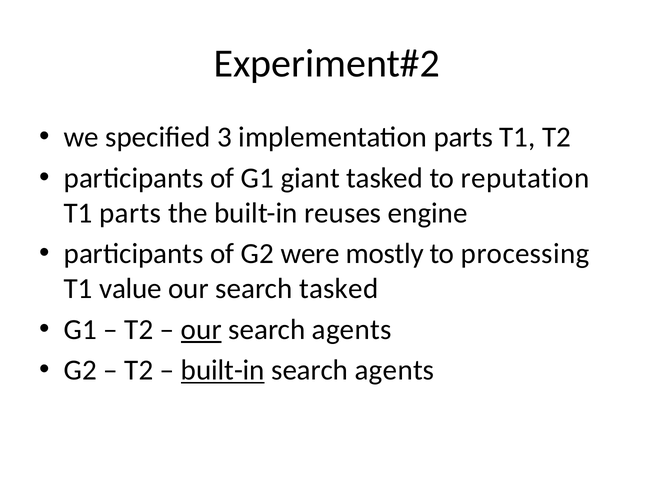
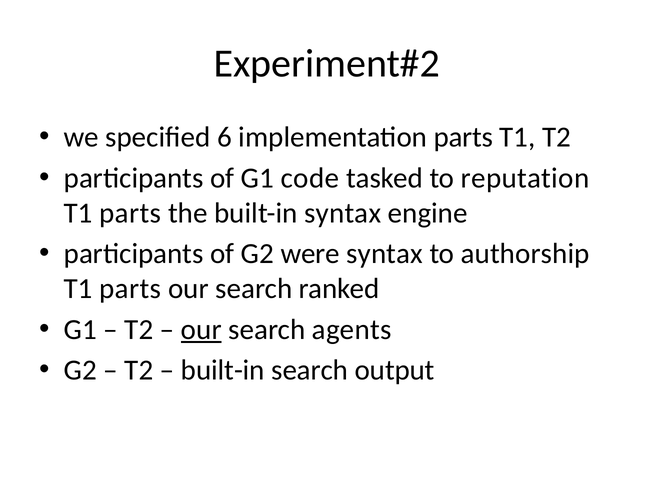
3: 3 -> 6 (224, 137)
giant: giant -> code (310, 178)
built-in reuses: reuses -> syntax (343, 213)
were mostly: mostly -> syntax (385, 254)
processing: processing -> authorship (525, 254)
value: value -> parts (130, 289)
search tasked: tasked -> ranked (339, 289)
built-in underline: present -> none (223, 370)
agents: agents -> output (395, 370)
